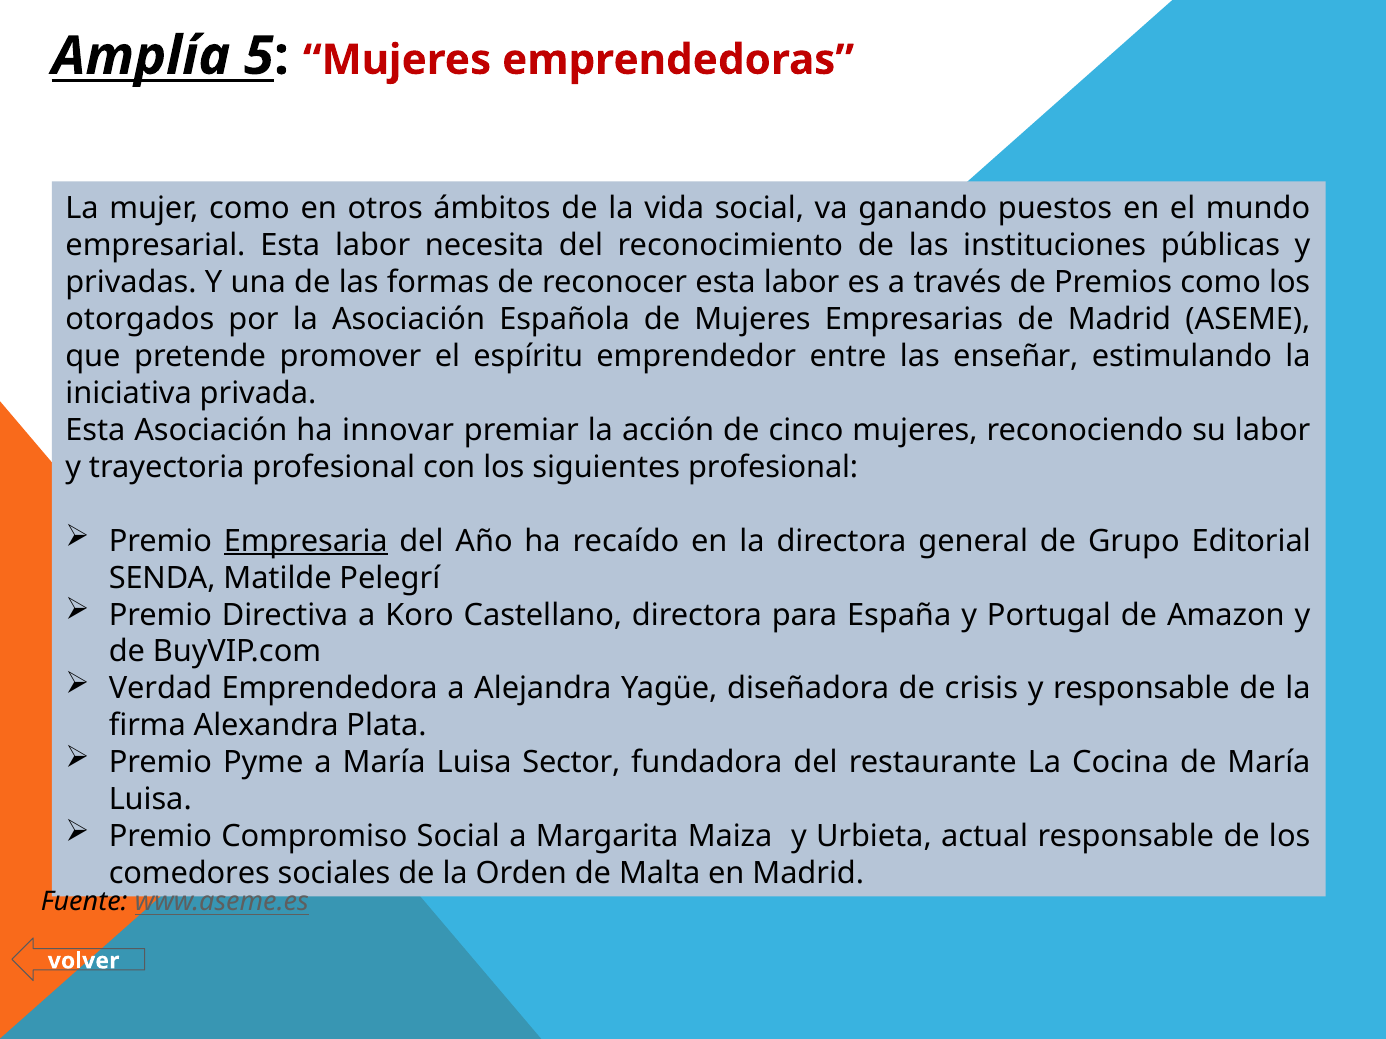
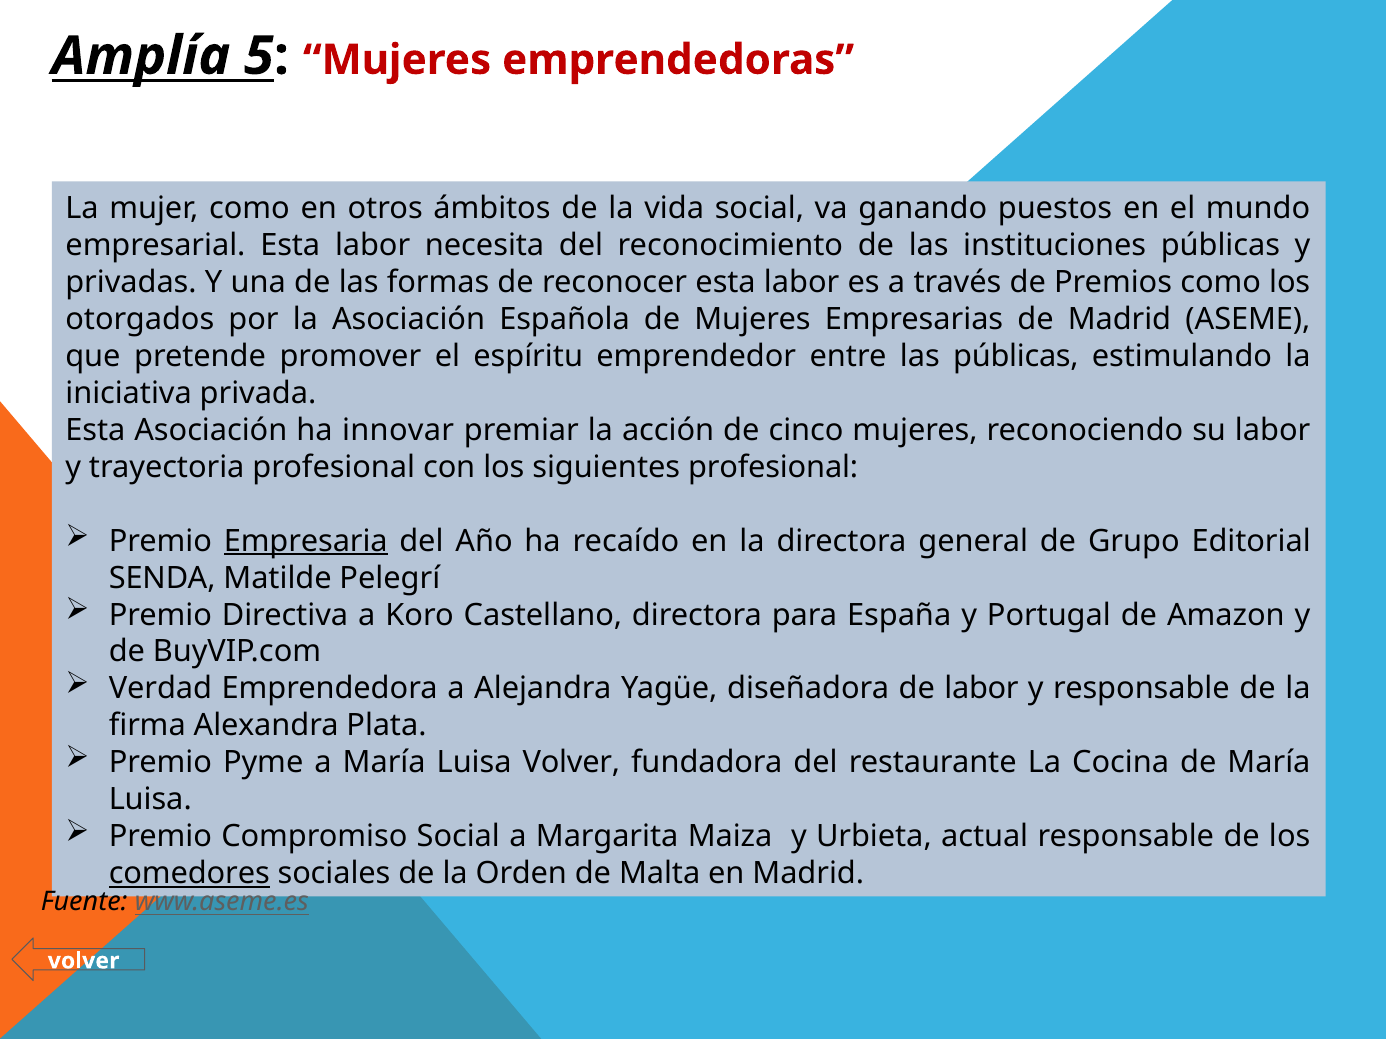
las enseñar: enseñar -> públicas (1016, 357)
de crisis: crisis -> labor (982, 689)
Luisa Sector: Sector -> Volver (571, 763)
comedores underline: none -> present (189, 874)
